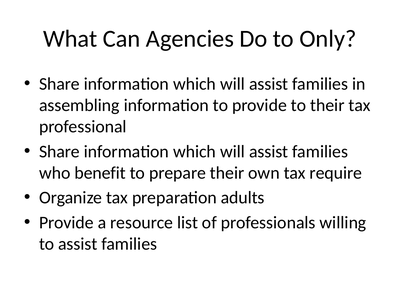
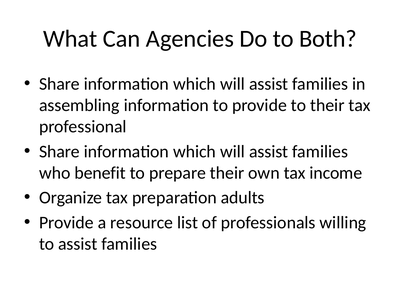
Only: Only -> Both (328, 39)
require: require -> income (336, 173)
